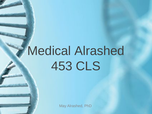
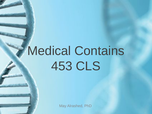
Medical Alrashed: Alrashed -> Contains (99, 51)
